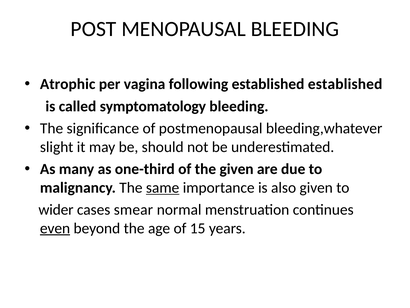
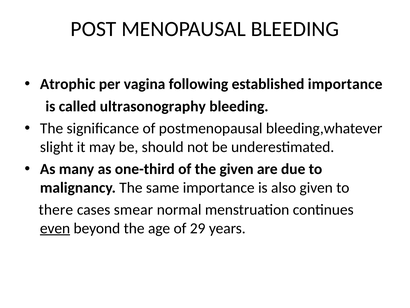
established established: established -> importance (345, 84)
symptomatology: symptomatology -> ultrasonography (153, 106)
same underline: present -> none (163, 187)
wider: wider -> there (56, 209)
15: 15 -> 29 (198, 228)
